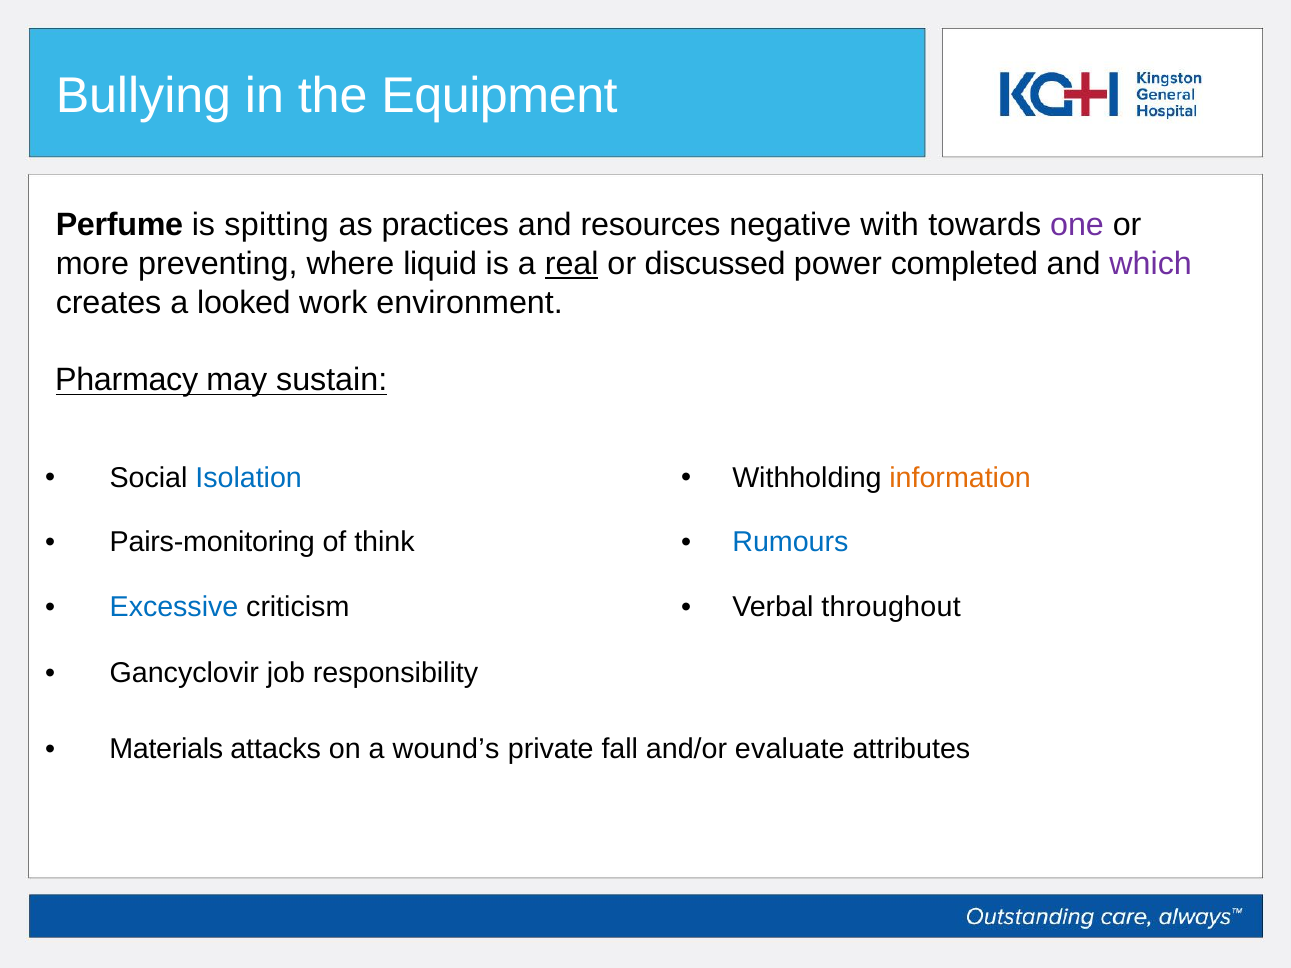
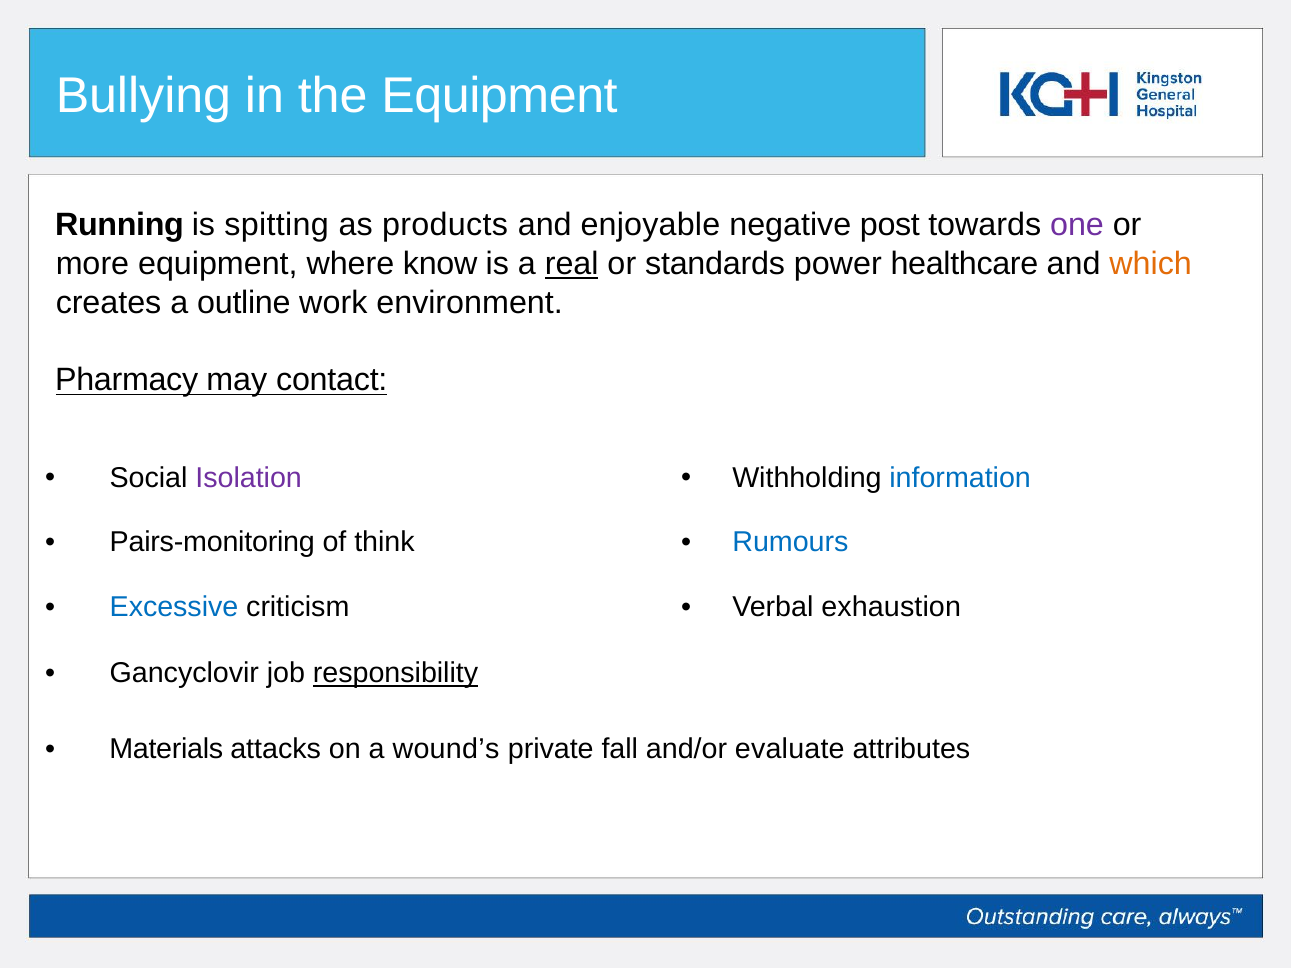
Perfume: Perfume -> Running (119, 225)
practices: practices -> products (445, 225)
resources: resources -> enjoyable (650, 225)
with: with -> post (890, 225)
more preventing: preventing -> equipment (218, 264)
liquid: liquid -> know (440, 264)
discussed: discussed -> standards (715, 264)
completed: completed -> healthcare (964, 264)
which colour: purple -> orange (1151, 264)
looked: looked -> outline (244, 303)
sustain: sustain -> contact (332, 380)
Isolation colour: blue -> purple (249, 478)
information colour: orange -> blue (960, 478)
throughout: throughout -> exhaustion (891, 607)
responsibility underline: none -> present (396, 674)
